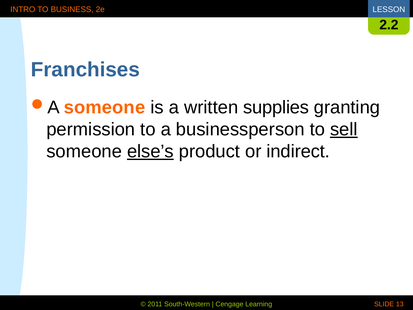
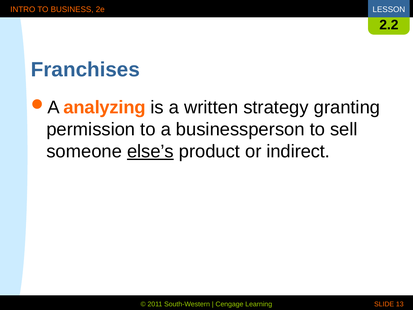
someone: someone -> analyzing (105, 107)
supplies: supplies -> strategy (276, 107)
sell underline: present -> none (344, 129)
